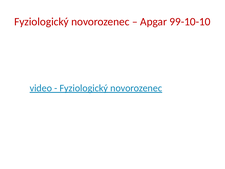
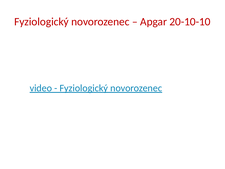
99-10-10: 99-10-10 -> 20-10-10 (190, 22)
